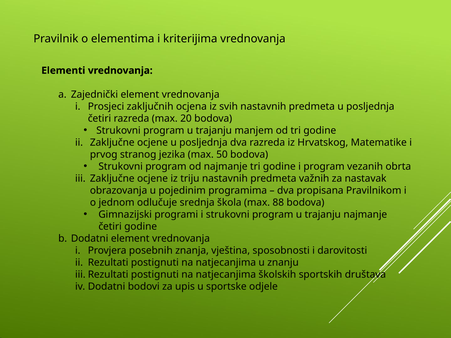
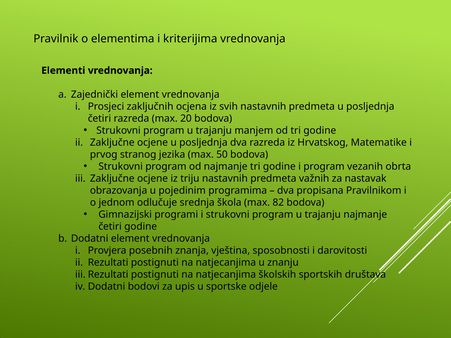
88: 88 -> 82 (278, 203)
